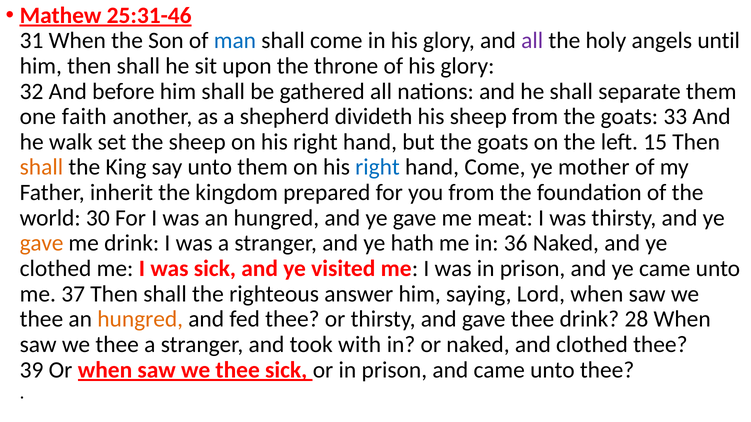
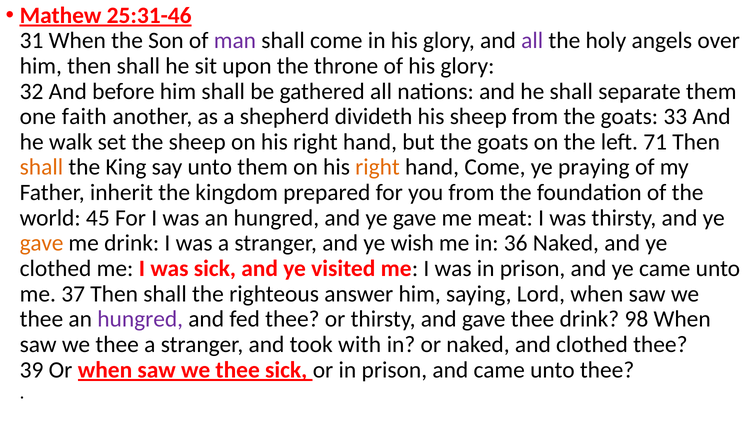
man colour: blue -> purple (235, 41)
until: until -> over (719, 41)
15: 15 -> 71 (655, 142)
right colour: blue -> orange (378, 167)
mother: mother -> praying (594, 167)
30: 30 -> 45 (98, 218)
hath: hath -> wish (412, 243)
hungred colour: orange -> purple (140, 319)
28: 28 -> 98 (636, 319)
